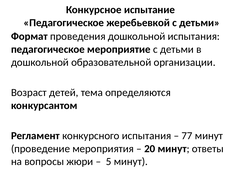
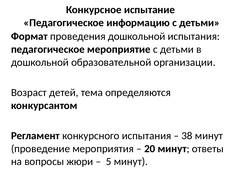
жеребьевкой: жеребьевкой -> информацию (138, 23)
77: 77 -> 38 (187, 136)
